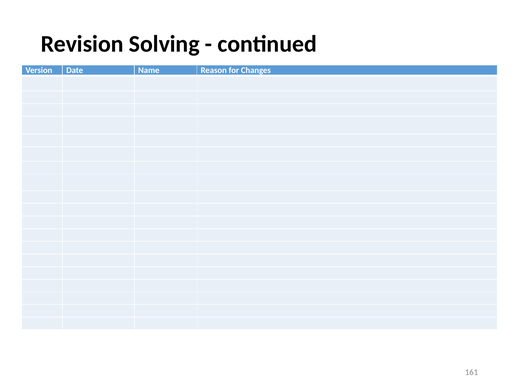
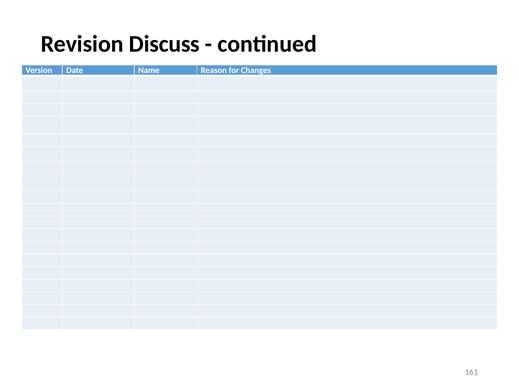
Solving: Solving -> Discuss (164, 44)
